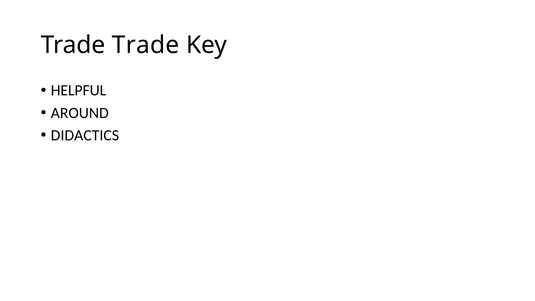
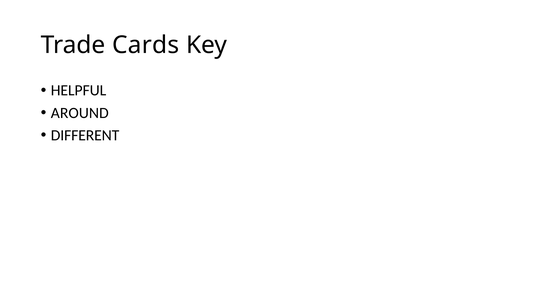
Trade Trade: Trade -> Cards (146, 45)
DIDACTICS: DIDACTICS -> DIFFERENT (85, 135)
